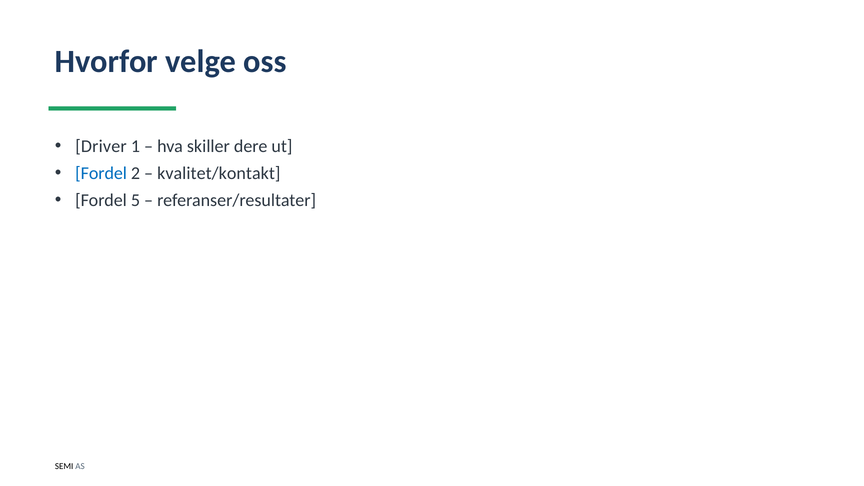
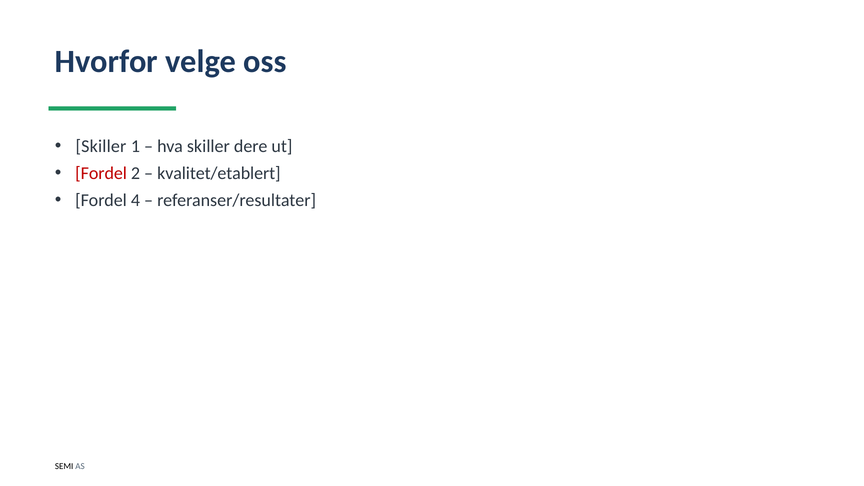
Driver: Driver -> Skiller (101, 146)
Fordel colour: blue -> red (101, 173)
kvalitet/kontakt: kvalitet/kontakt -> kvalitet/etablert (219, 173)
5: 5 -> 4 (135, 200)
